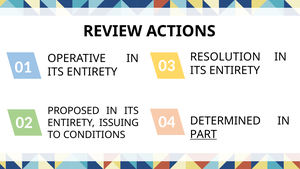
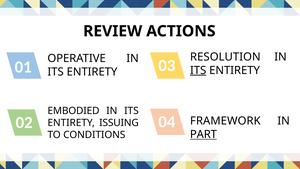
ITS underline: none -> present (198, 70)
PROPOSED: PROPOSED -> EMBODIED (73, 111)
DETERMINED: DETERMINED -> FRAMEWORK (225, 121)
